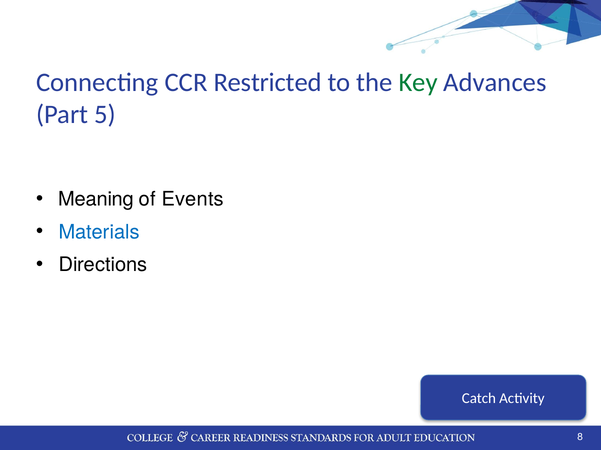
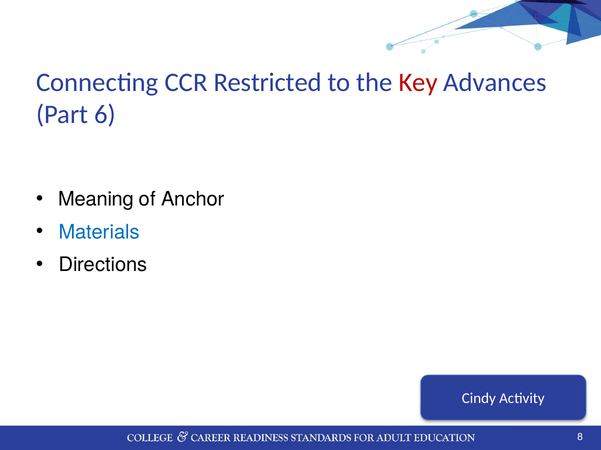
Key colour: green -> red (418, 82)
5: 5 -> 6 (105, 115)
Events: Events -> Anchor (193, 200)
Catch: Catch -> Cindy (479, 399)
